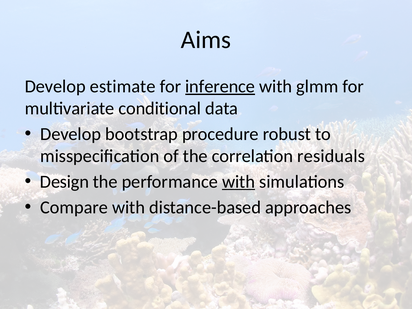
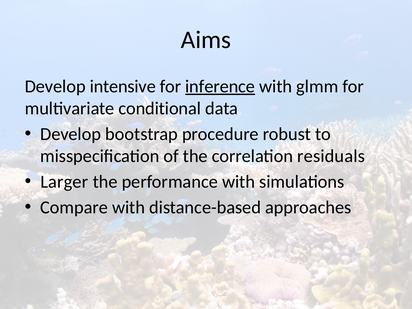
estimate: estimate -> intensive (123, 86)
Design: Design -> Larger (64, 182)
with underline: present -> none (239, 182)
